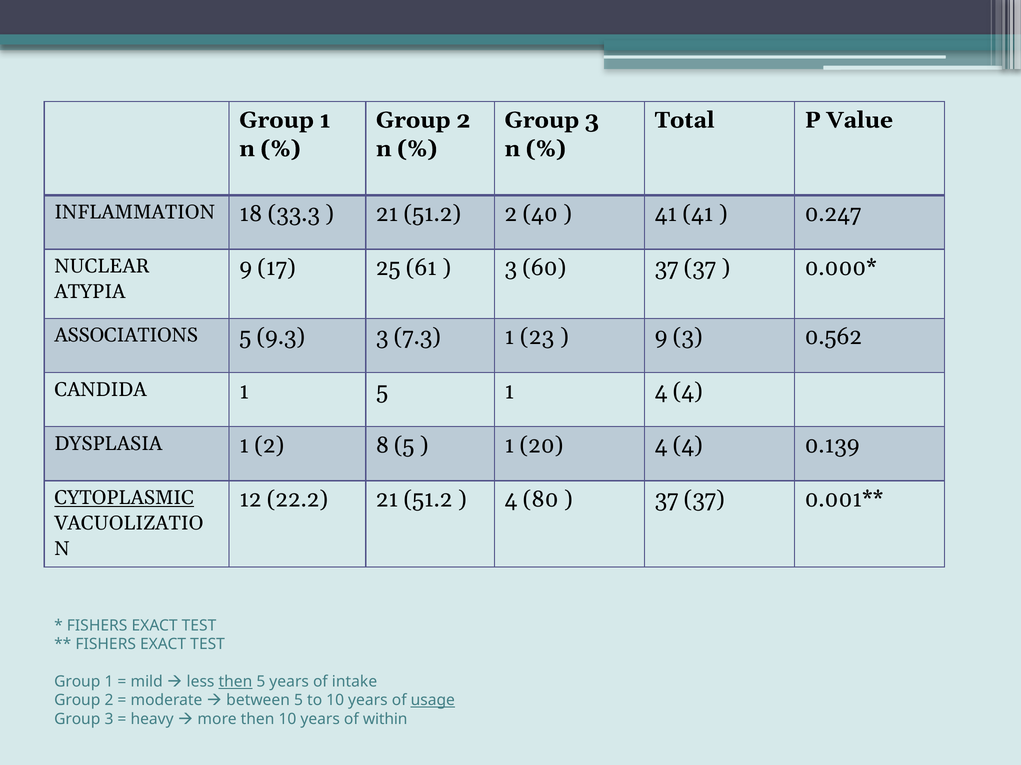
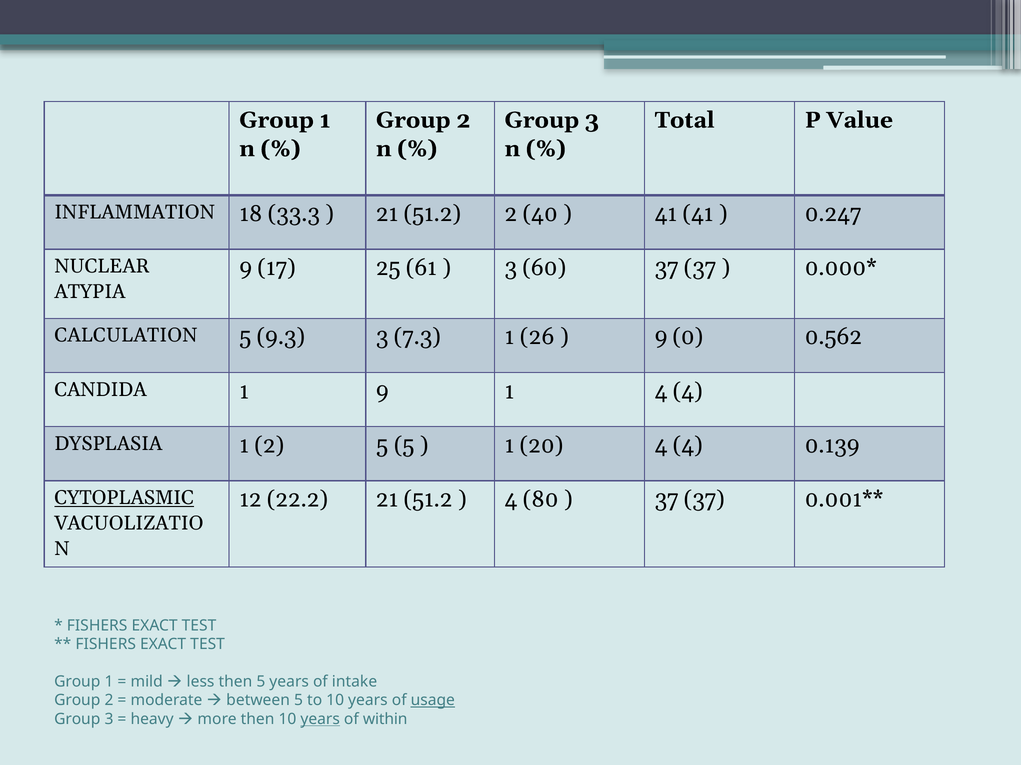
ASSOCIATIONS: ASSOCIATIONS -> CALCULATION (126, 336)
23: 23 -> 26 (537, 337)
9 3: 3 -> 0 (688, 337)
1 5: 5 -> 9 (382, 391)
2 8: 8 -> 5 (382, 446)
then underline: present -> none (235, 682)
years underline: none -> present (320, 720)
